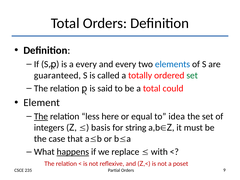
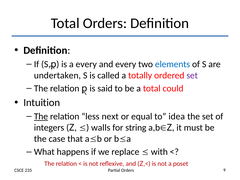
guaranteed: guaranteed -> undertaken (57, 75)
set colour: green -> purple (192, 75)
Element: Element -> Intuition (42, 103)
here: here -> next (110, 116)
basis: basis -> walls (101, 128)
happens underline: present -> none (73, 152)
